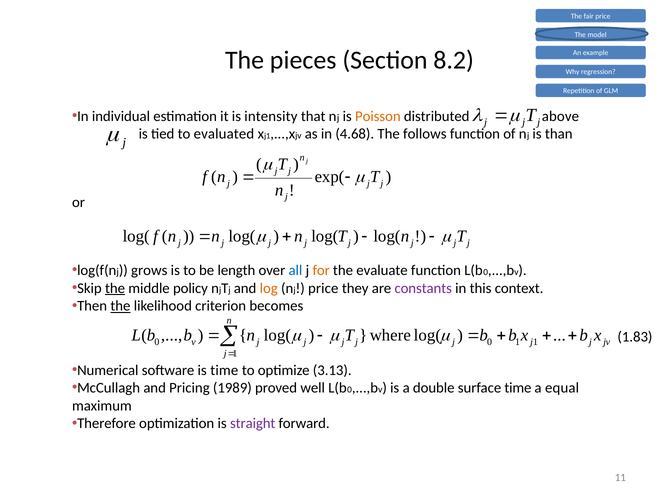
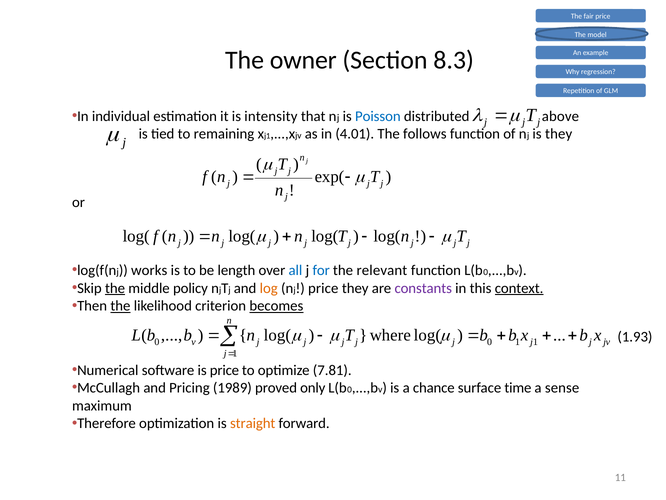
pieces: pieces -> owner (303, 60)
8.2: 8.2 -> 8.3 (454, 60)
Poisson colour: orange -> blue (378, 116)
evaluated: evaluated -> remaining (224, 134)
4.68: 4.68 -> 4.01 (355, 134)
is than: than -> they (559, 134)
grows: grows -> works (149, 270)
for colour: orange -> blue (321, 270)
evaluate: evaluate -> relevant (382, 270)
context underline: none -> present (519, 288)
becomes underline: none -> present (276, 306)
1.83: 1.83 -> 1.93 (635, 336)
is time: time -> price (224, 370)
3.13: 3.13 -> 7.81 (332, 370)
well: well -> only (313, 388)
double: double -> chance (434, 388)
equal: equal -> sense (562, 388)
straight colour: purple -> orange (253, 423)
